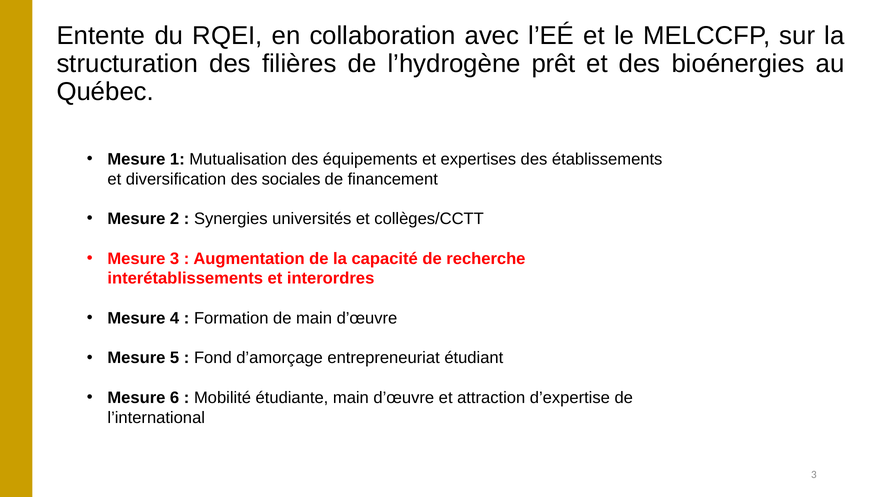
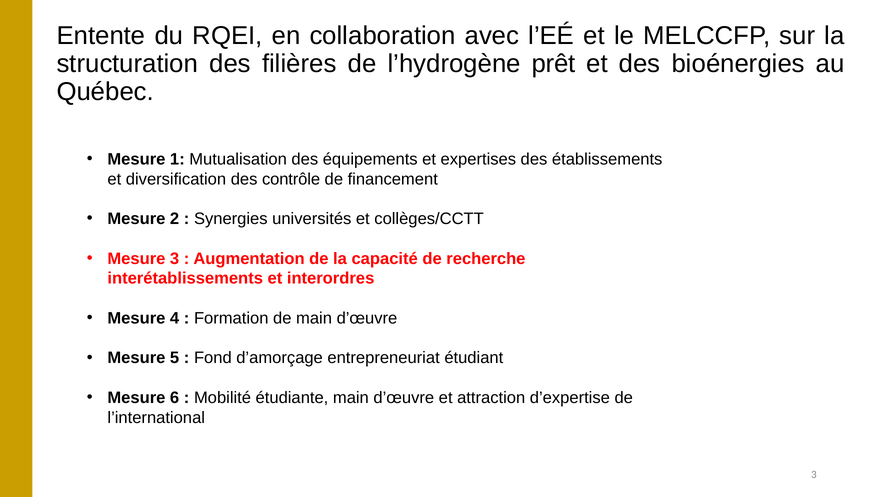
sociales: sociales -> contrôle (291, 179)
